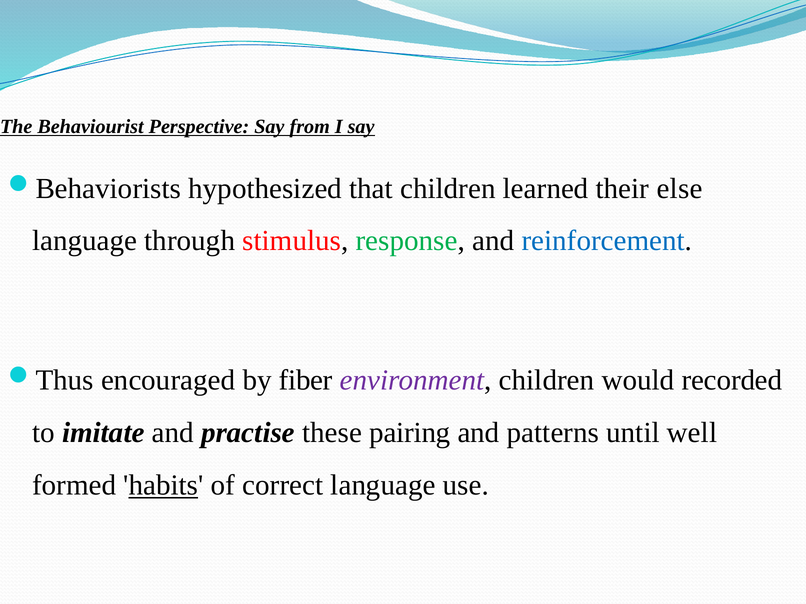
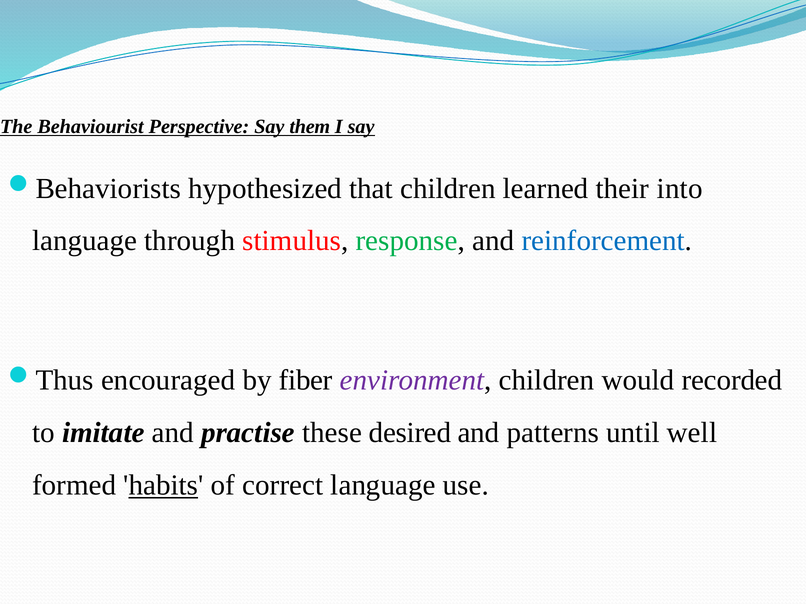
from: from -> them (310, 127)
else: else -> into (680, 189)
pairing: pairing -> desired (410, 433)
